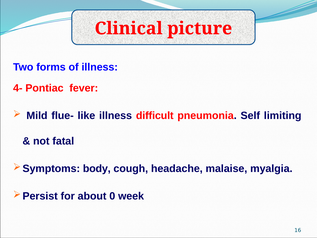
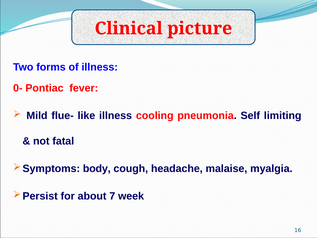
4-: 4- -> 0- (18, 88)
difficult: difficult -> cooling (155, 116)
0: 0 -> 7 (112, 196)
